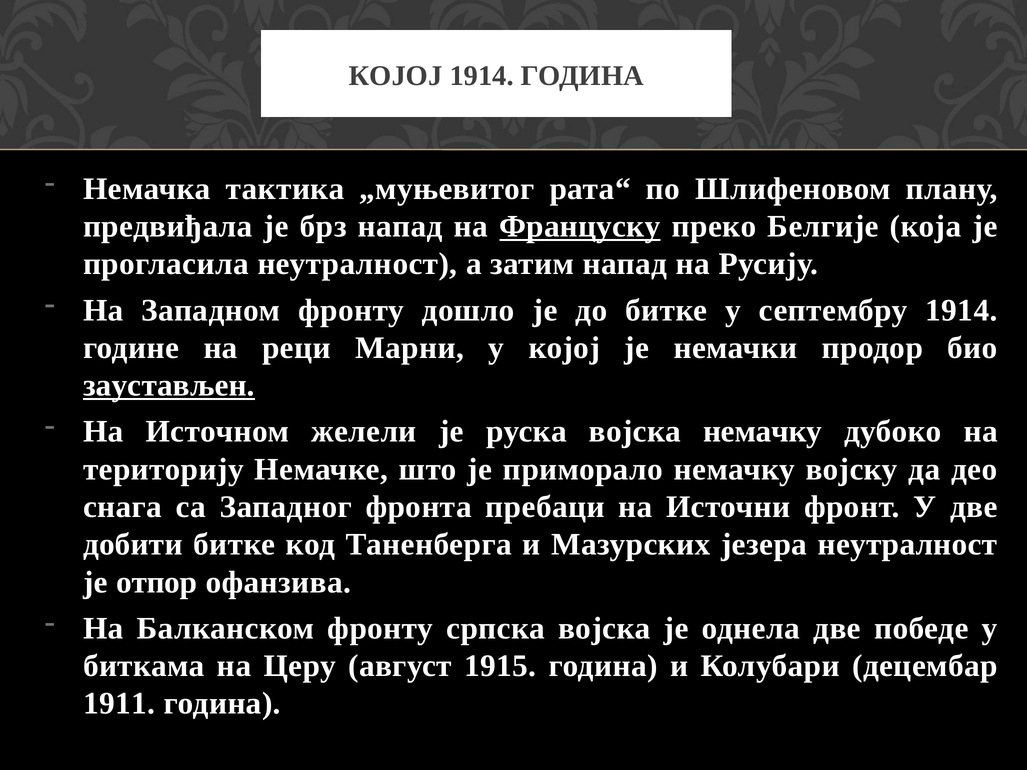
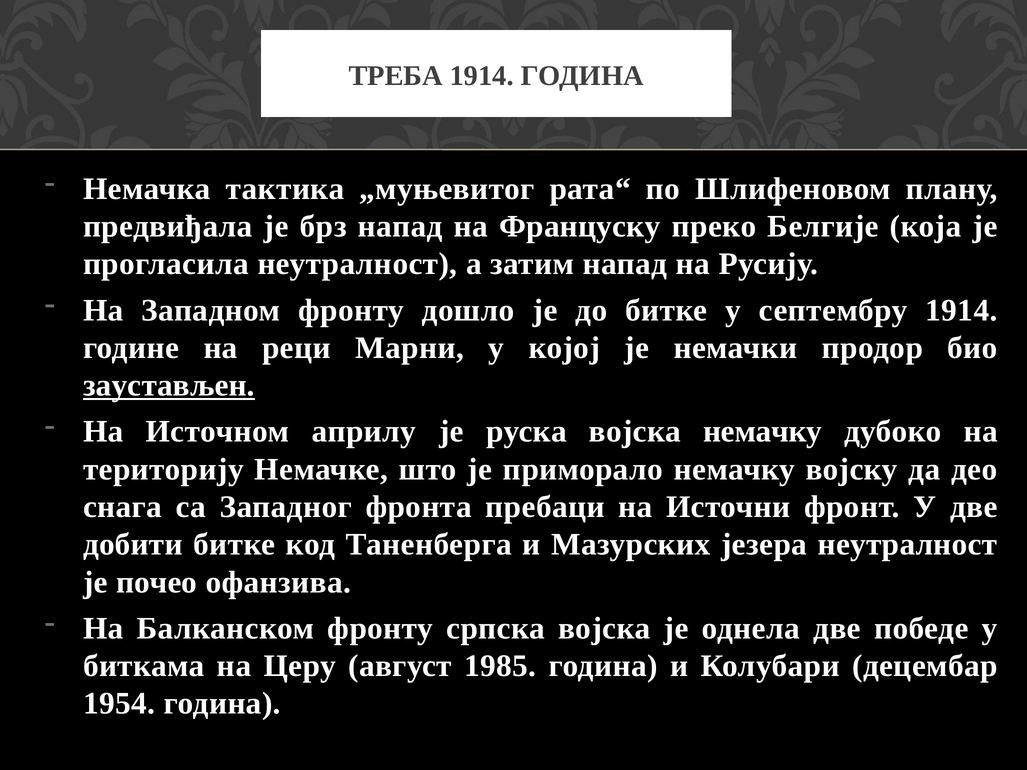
КОЈОЈ: КОЈОЈ -> ТРЕБА (396, 76)
Француску underline: present -> none (580, 226)
желели: желели -> априлу (364, 432)
отпор: отпор -> почео (157, 582)
1915: 1915 -> 1985 (500, 666)
1911: 1911 -> 1954 (119, 704)
